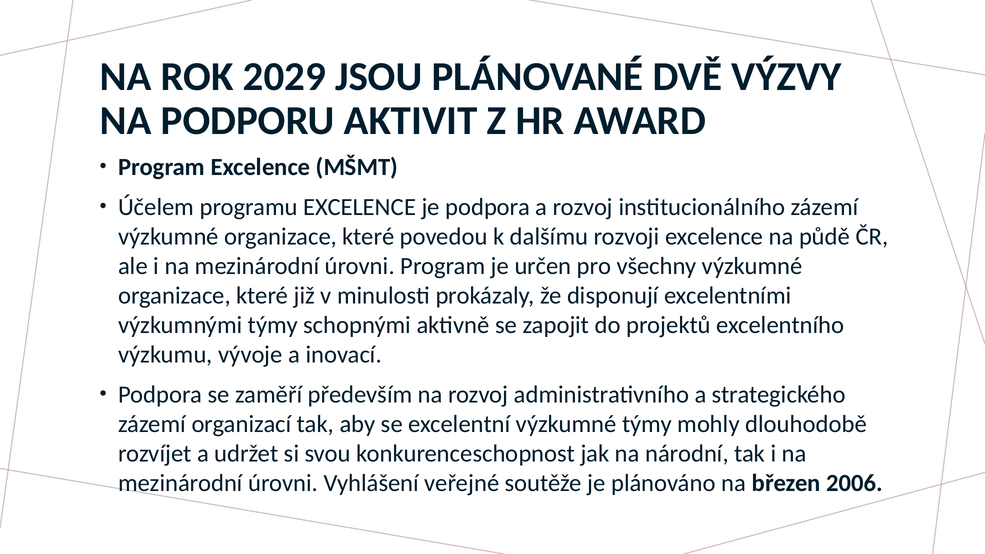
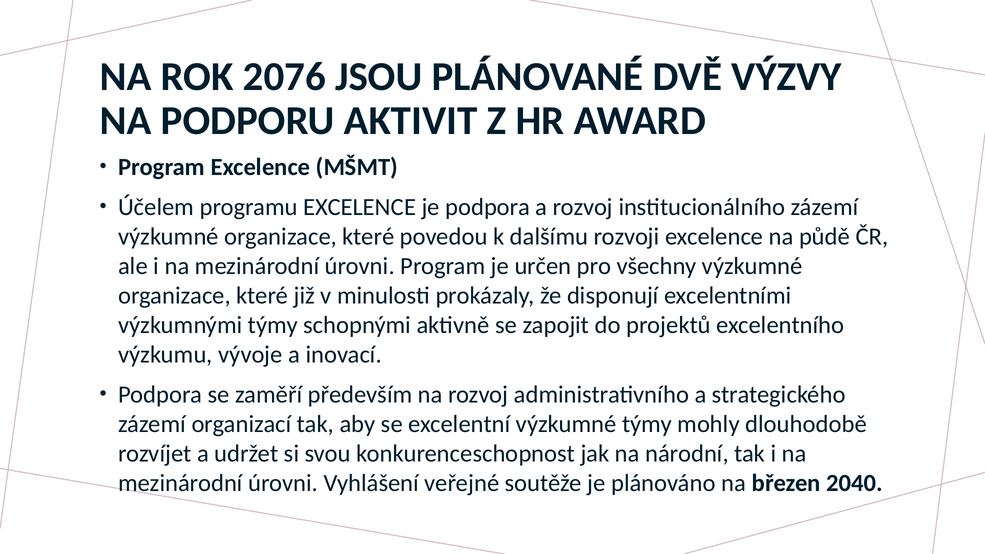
2029: 2029 -> 2076 (284, 77)
2006: 2006 -> 2040 (854, 483)
